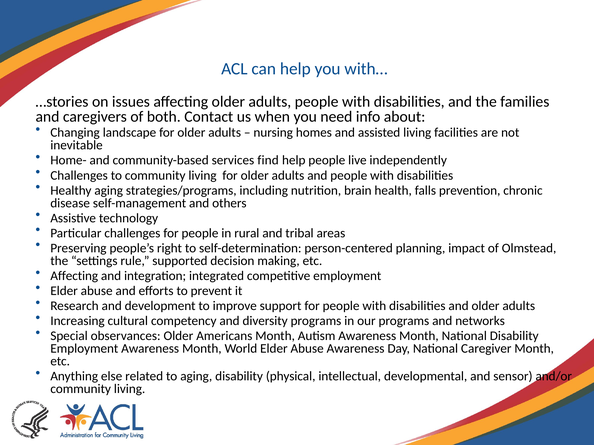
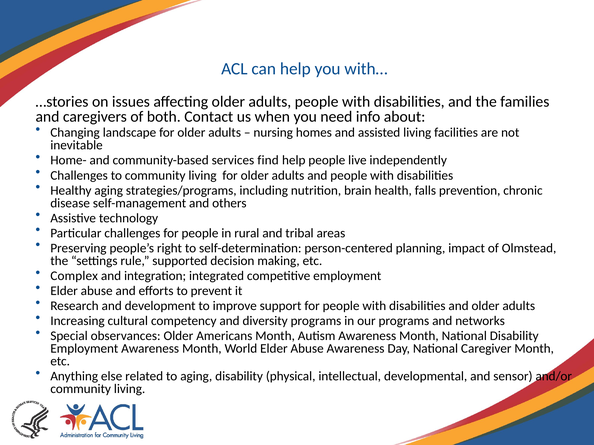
Affecting: Affecting -> Complex (74, 276)
